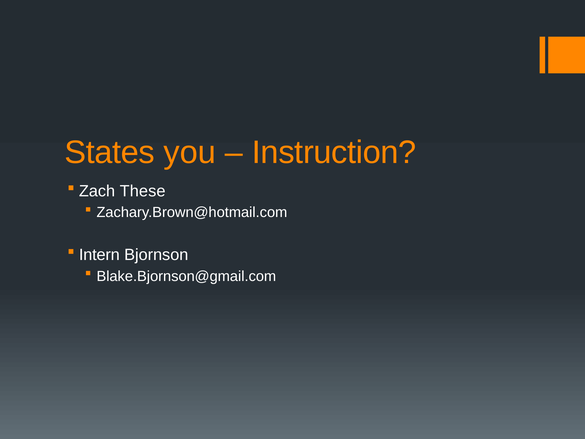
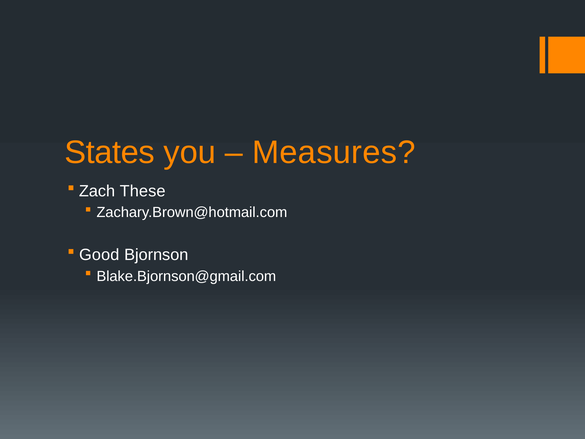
Instruction: Instruction -> Measures (334, 152)
Intern: Intern -> Good (99, 255)
